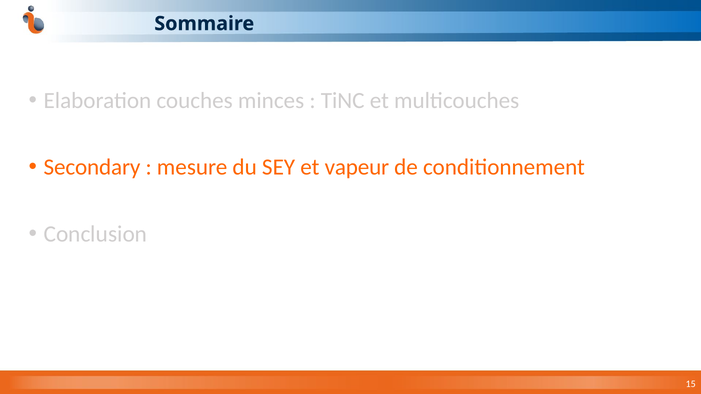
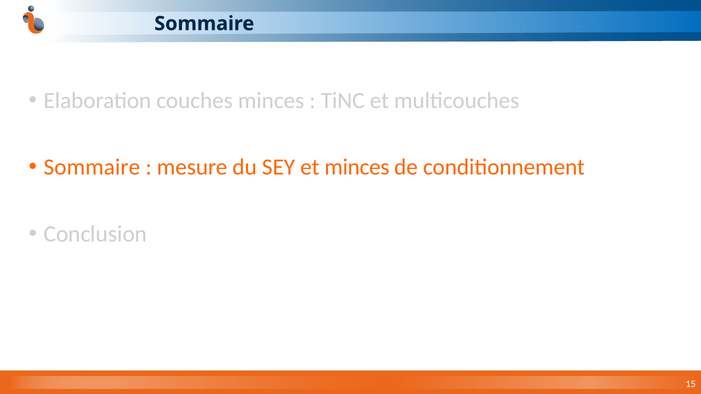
Secondary: Secondary -> Sommaire (92, 167)
et vapeur: vapeur -> minces (357, 167)
